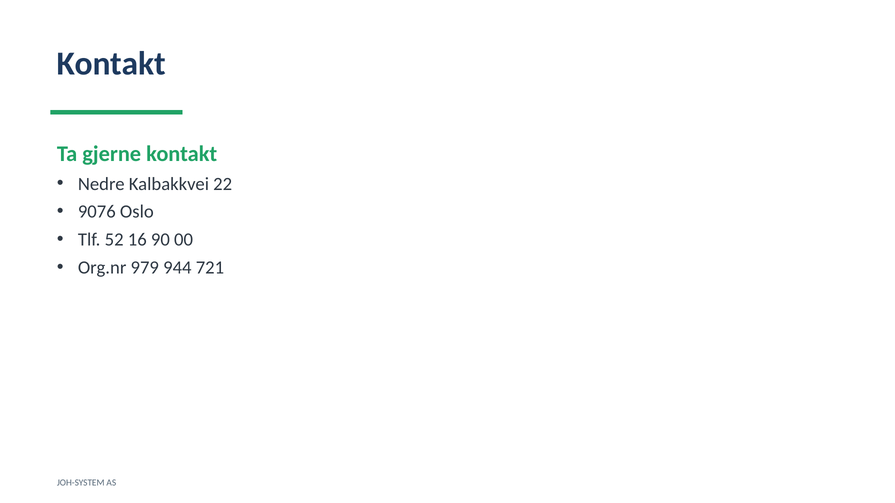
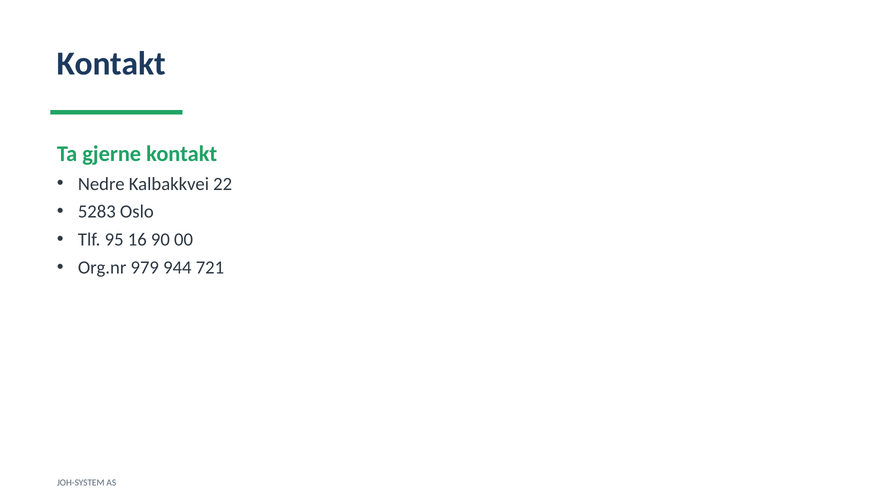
9076: 9076 -> 5283 (97, 212)
52: 52 -> 95 (114, 240)
